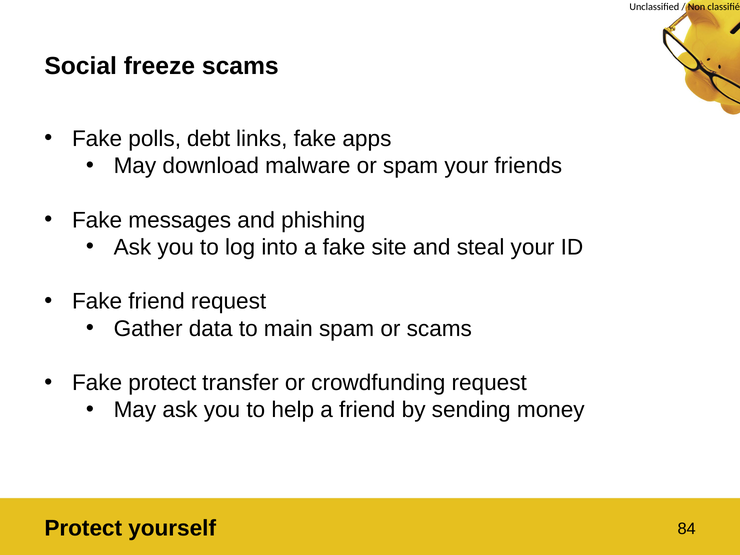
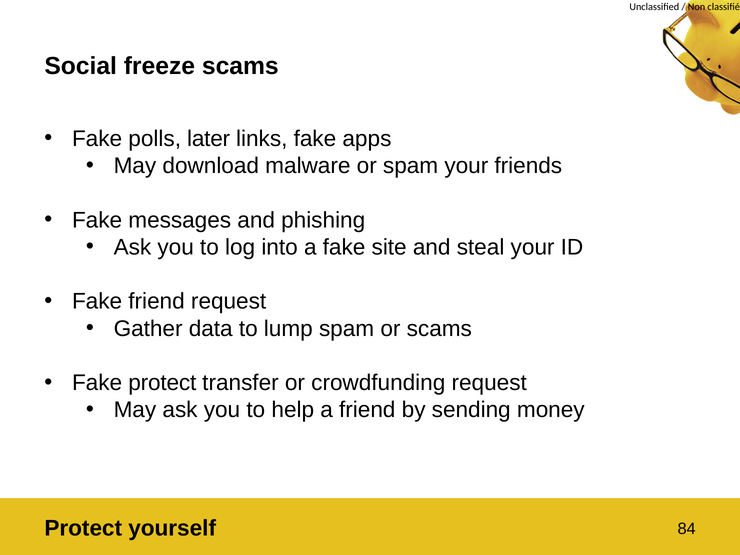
debt: debt -> later (209, 139)
main: main -> lump (288, 329)
